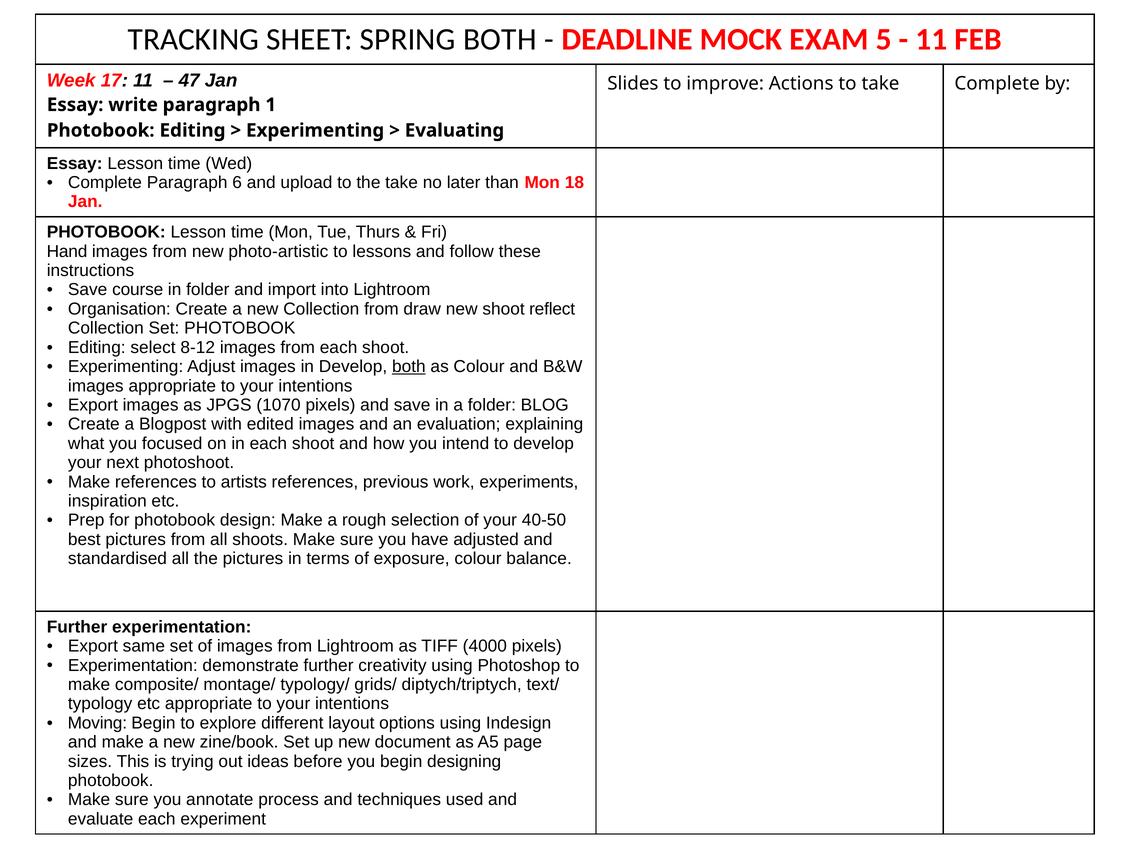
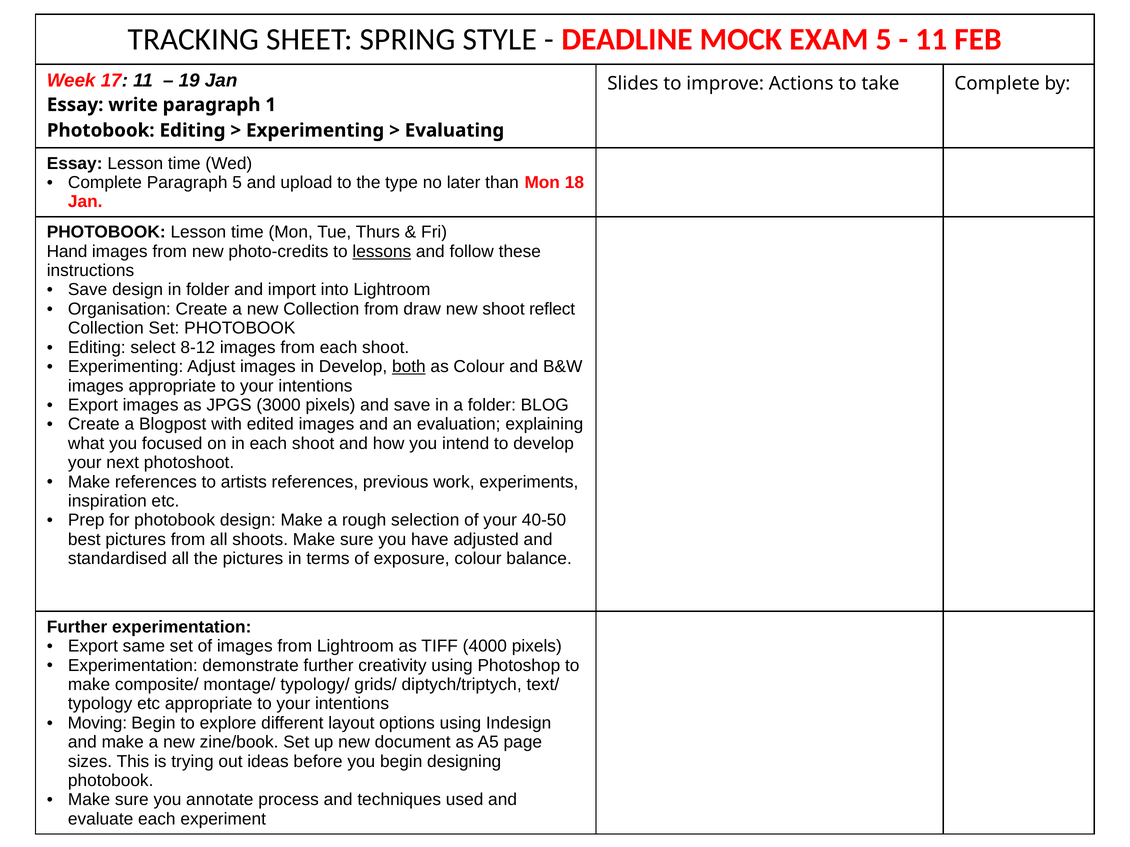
SPRING BOTH: BOTH -> STYLE (500, 40)
47: 47 -> 19 (189, 81)
Paragraph 6: 6 -> 5 (237, 183)
the take: take -> type (402, 183)
photo-artistic: photo-artistic -> photo-credits (278, 252)
lessons underline: none -> present (382, 252)
Save course: course -> design (138, 290)
1070: 1070 -> 3000 (279, 405)
